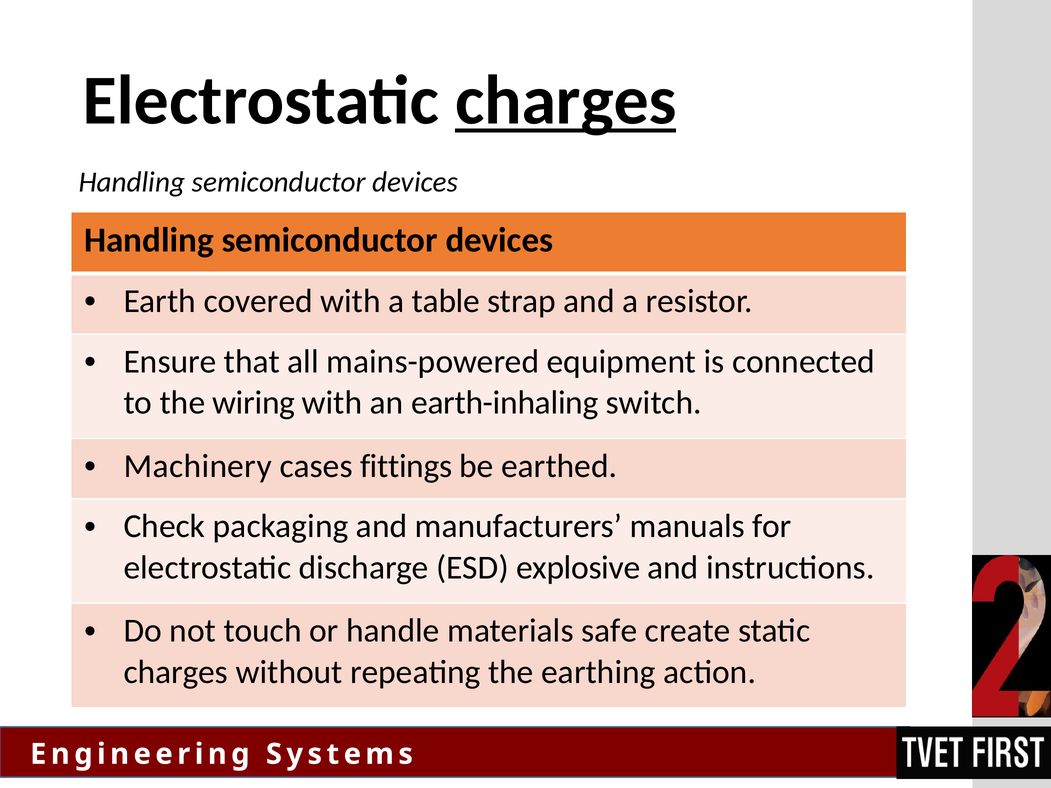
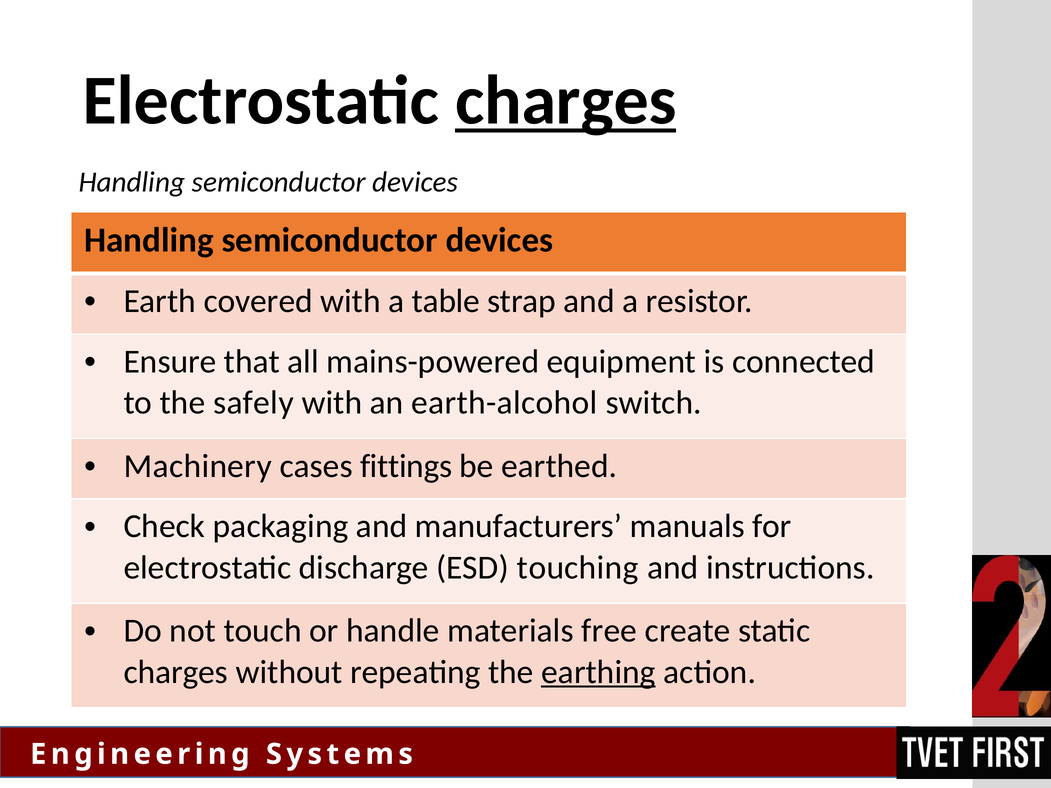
wiring: wiring -> safely (253, 403)
earth-inhaling: earth-inhaling -> earth-alcohol (505, 403)
explosive: explosive -> touching (578, 568)
safe: safe -> free (609, 631)
earthing underline: none -> present (598, 672)
